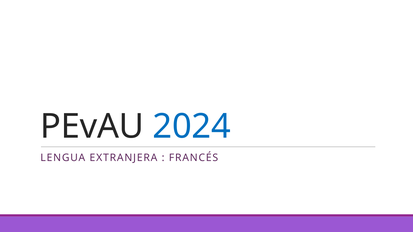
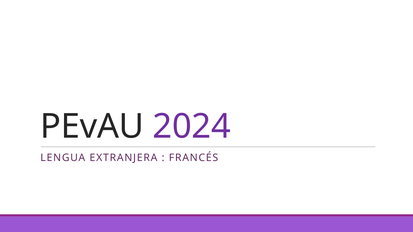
2024 colour: blue -> purple (192, 127)
